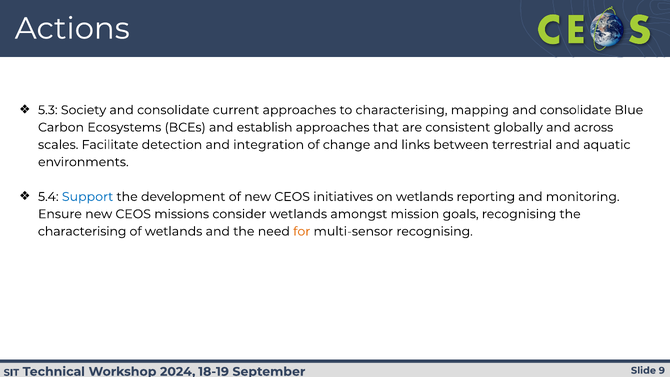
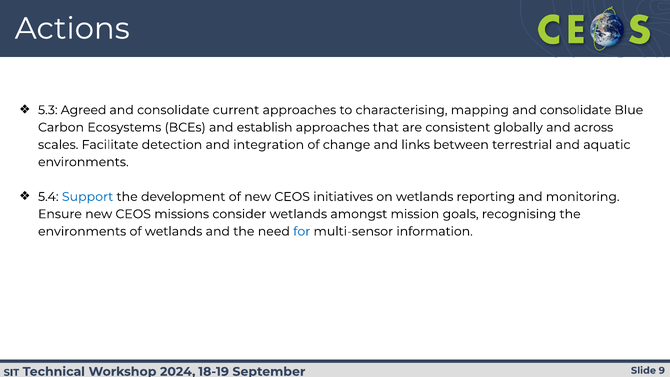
Society: Society -> Agreed (84, 110)
characterising: characterising -> environments (82, 231)
for colour: orange -> blue (302, 231)
multi-sensor recognising: recognising -> information (435, 231)
